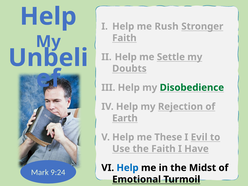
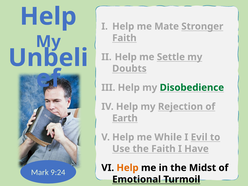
Rush: Rush -> Mate (167, 26)
These: These -> While (168, 137)
Help colour: blue -> orange (128, 168)
